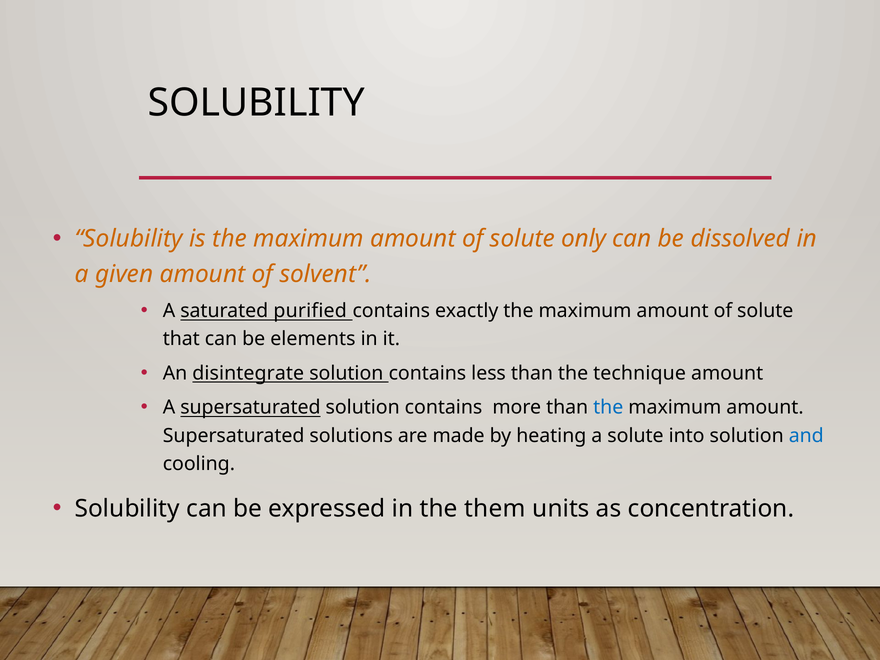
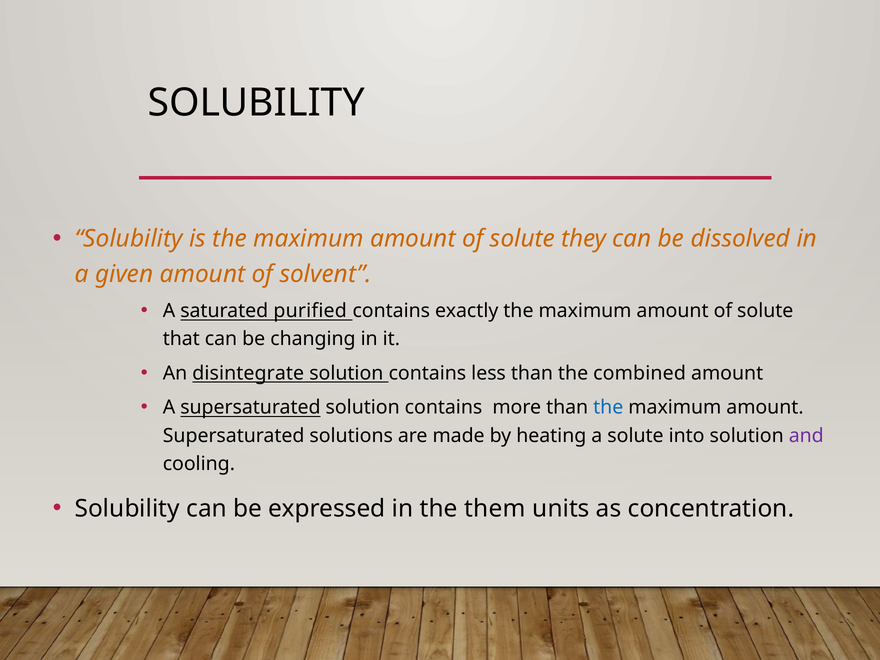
only: only -> they (584, 239)
elements: elements -> changing (313, 339)
technique: technique -> combined (640, 373)
and colour: blue -> purple (806, 436)
